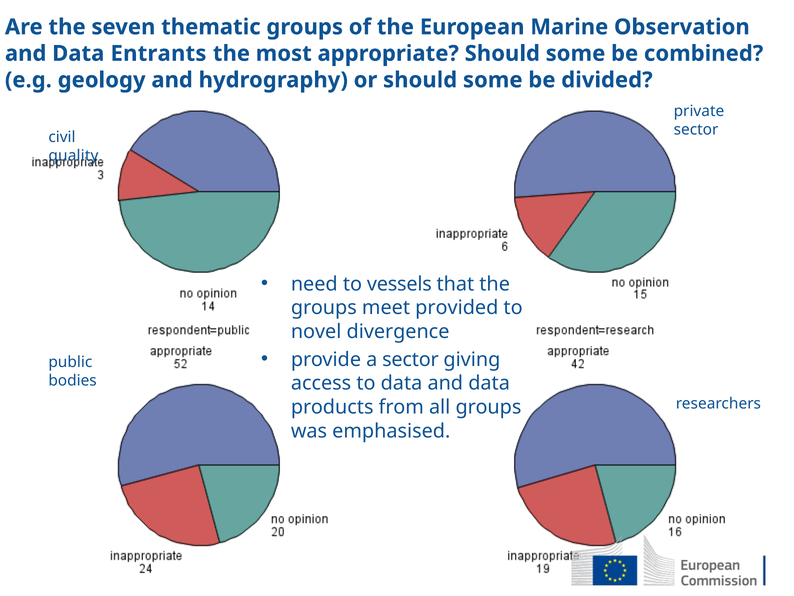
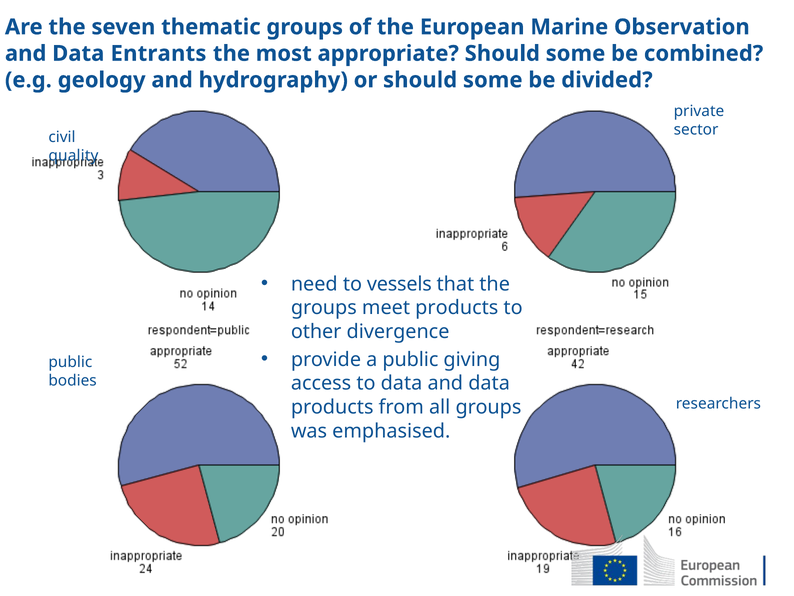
meet provided: provided -> products (457, 308)
novel: novel -> other (316, 331)
a sector: sector -> public (410, 359)
